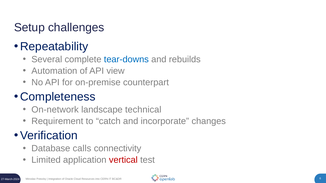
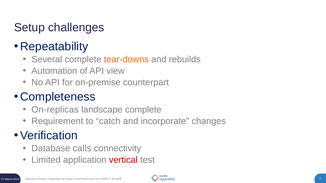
tear-downs colour: blue -> orange (126, 59)
On-network: On-network -> On-replicas (55, 110)
landscape technical: technical -> complete (143, 110)
